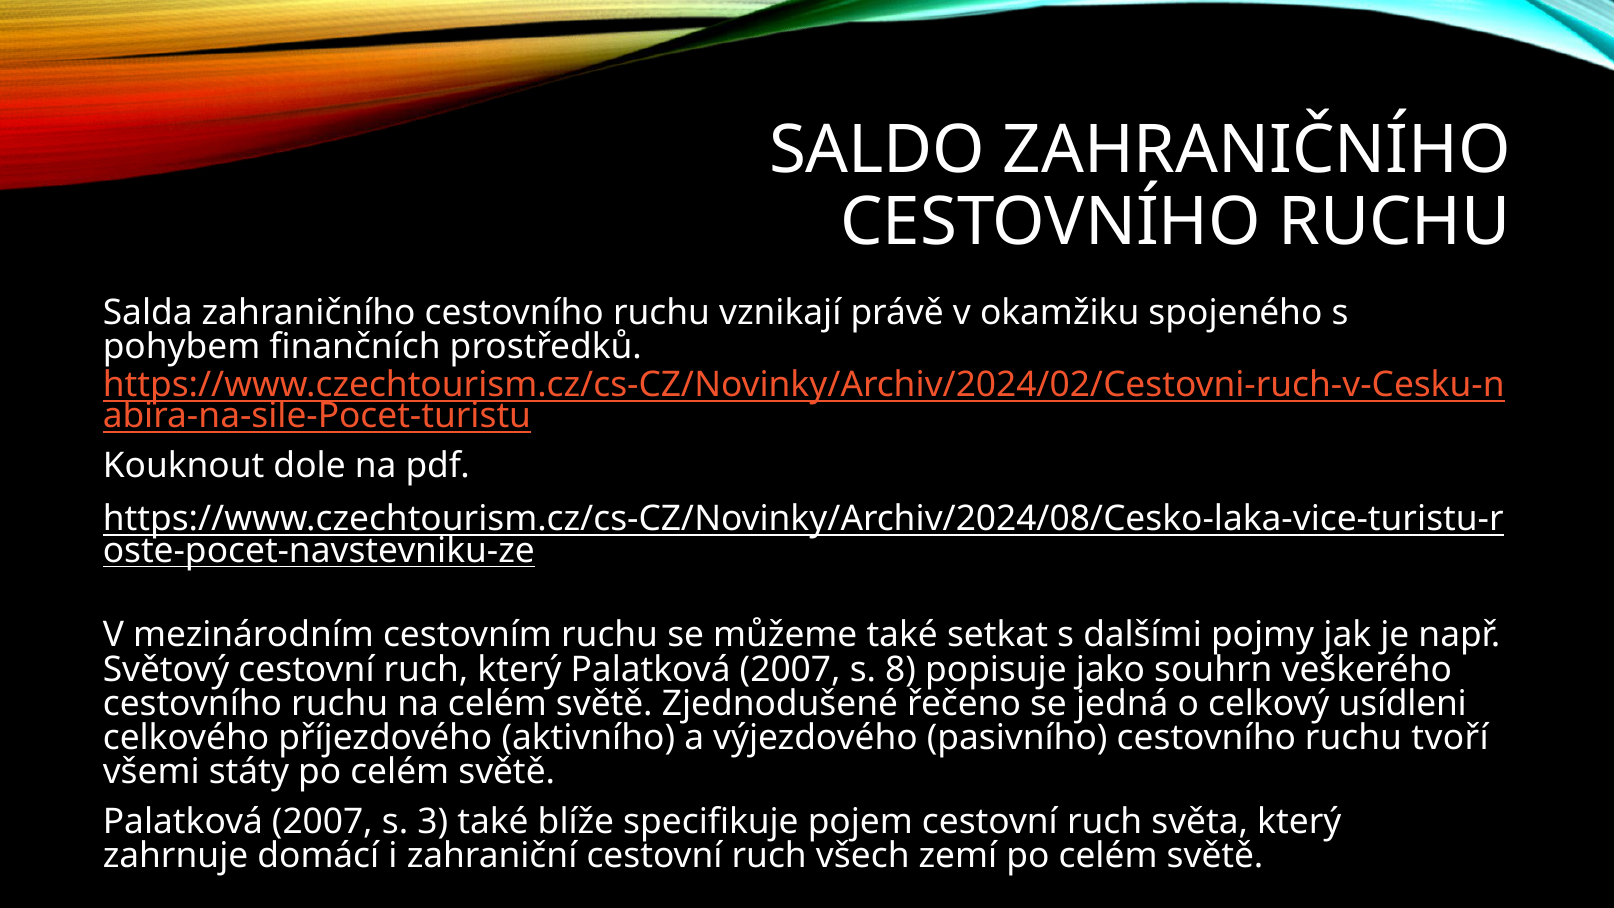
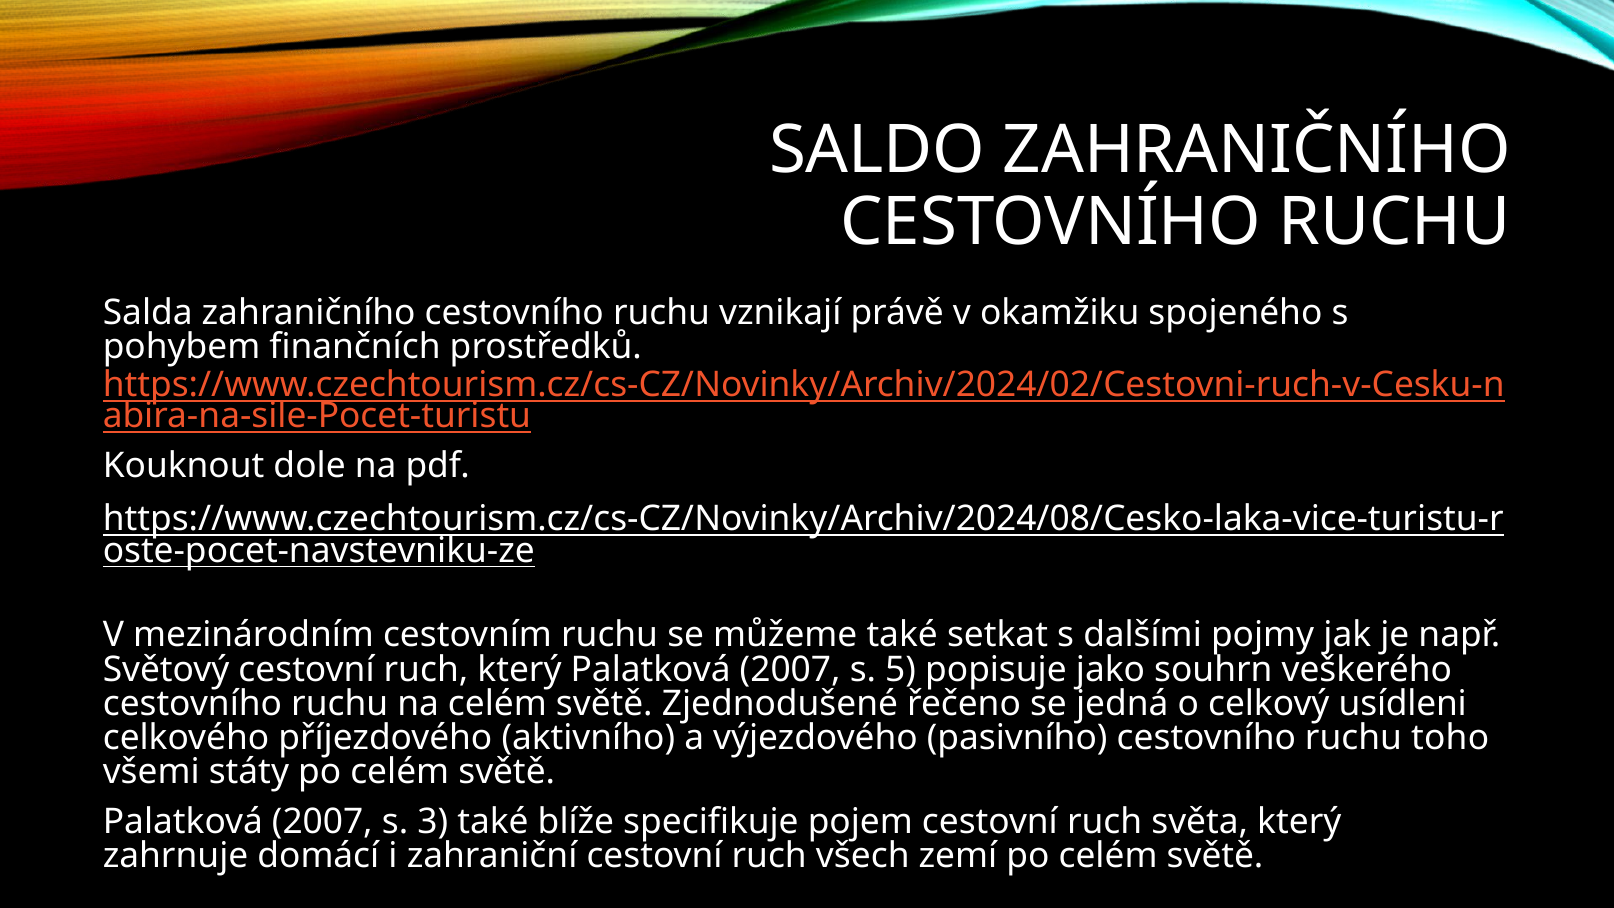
8: 8 -> 5 (901, 669)
tvoří: tvoří -> toho (1450, 738)
